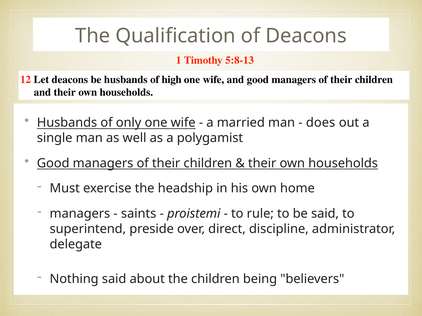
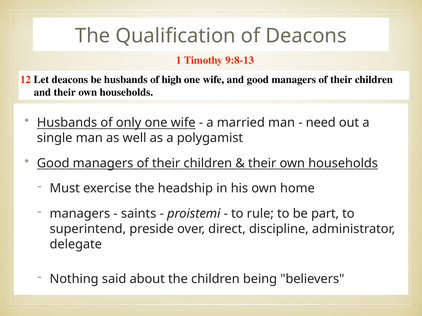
5:8-13: 5:8-13 -> 9:8-13 (240, 60)
does: does -> need (321, 123)
be said: said -> part (325, 214)
